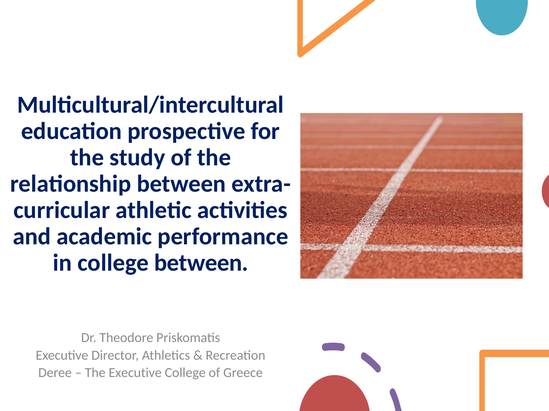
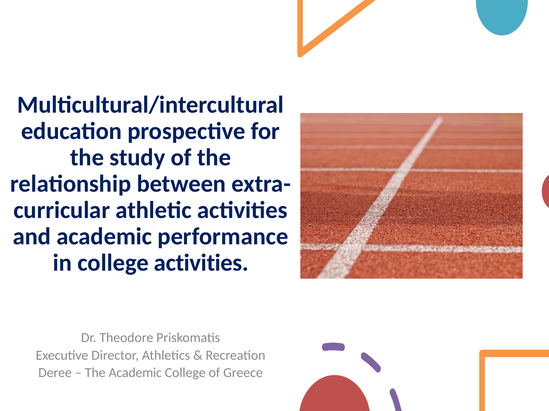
college between: between -> activities (201, 263)
The Executive: Executive -> Academic (135, 373)
